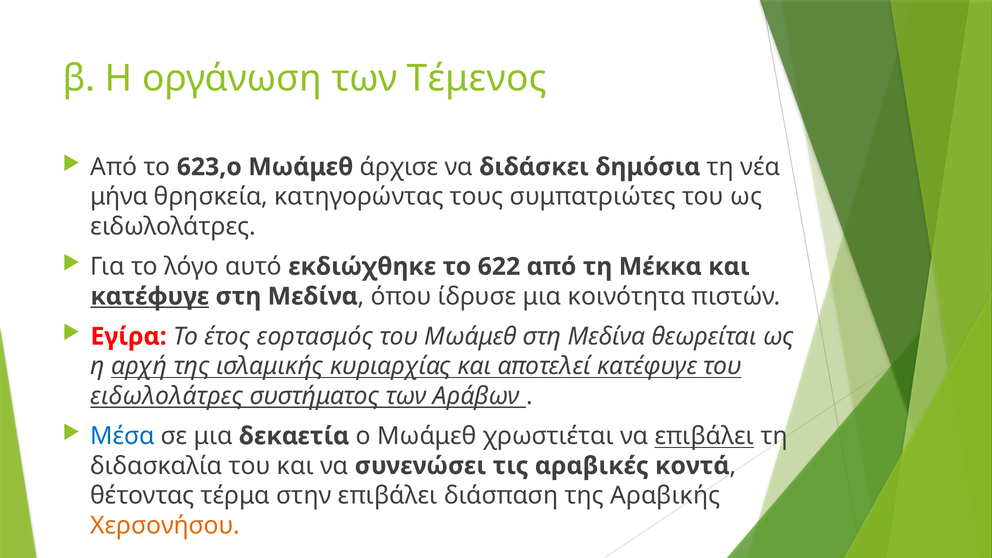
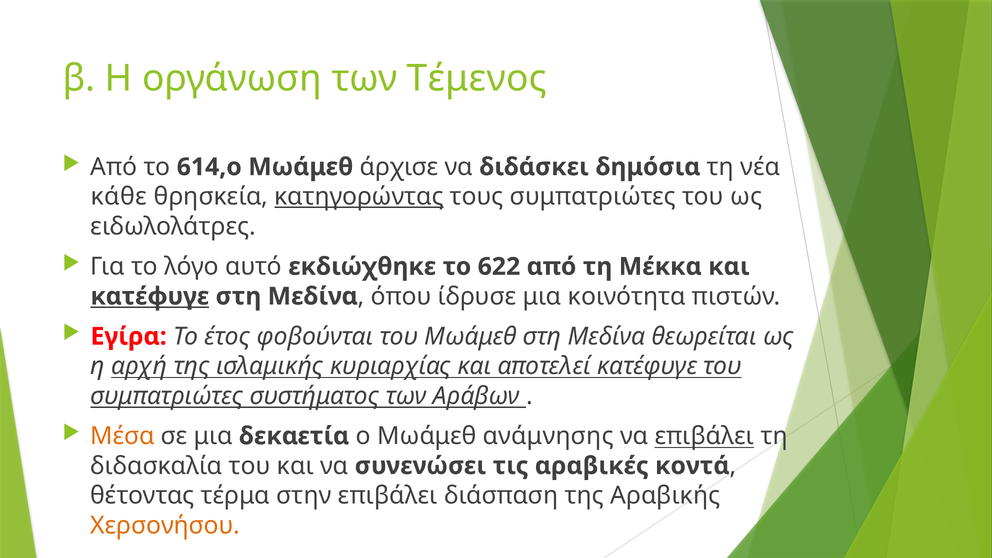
623,ο: 623,ο -> 614,ο (209, 167)
μήνα: μήνα -> κάθε (119, 197)
κατηγορώντας underline: none -> present (359, 197)
εορτασμός: εορτασμός -> φοβούνται (315, 336)
ειδωλολάτρες: ειδωλολάτρες -> συμπατριώτες (167, 396)
Μέσα colour: blue -> orange (123, 436)
χρωστιέται: χρωστιέται -> ανάμνησης (548, 436)
